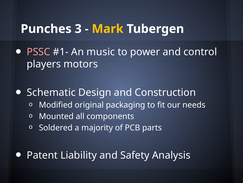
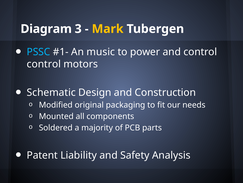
Punches: Punches -> Diagram (46, 29)
PSSC colour: pink -> light blue (39, 52)
players: players -> control (44, 64)
